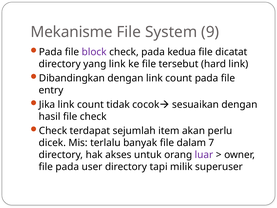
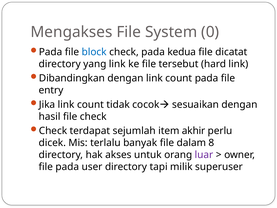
Mekanisme: Mekanisme -> Mengakses (71, 32)
9: 9 -> 0 (210, 32)
block colour: purple -> blue (94, 52)
akan: akan -> akhir (194, 131)
7: 7 -> 8 (211, 143)
